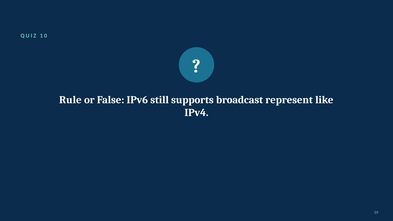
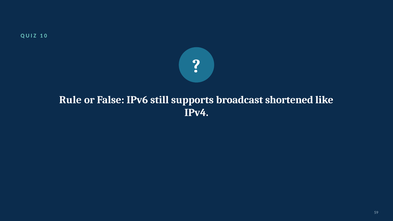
represent: represent -> shortened (289, 100)
